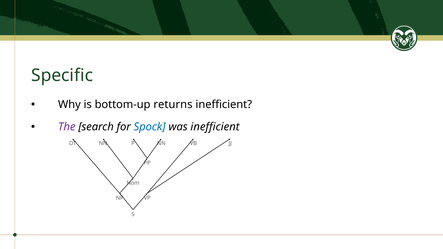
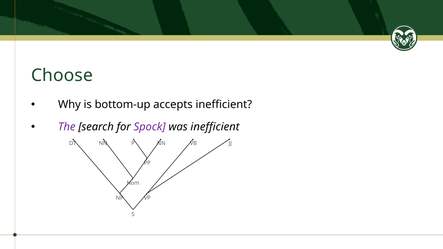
Specific: Specific -> Choose (62, 75)
returns: returns -> accepts (173, 105)
Spock colour: blue -> purple (150, 127)
